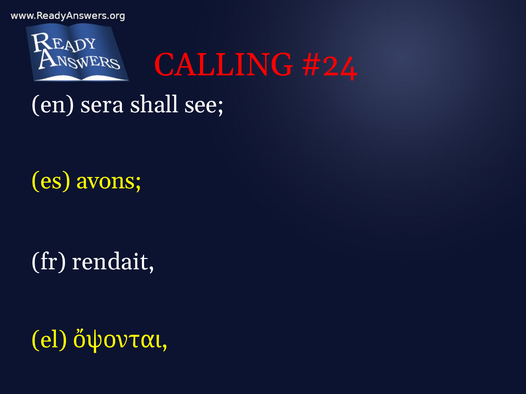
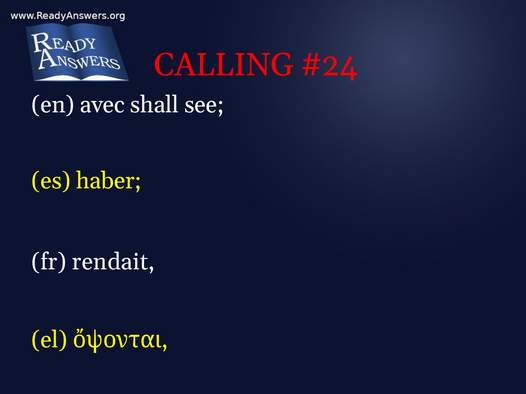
sera: sera -> avec (102, 105)
avons: avons -> haber (109, 181)
